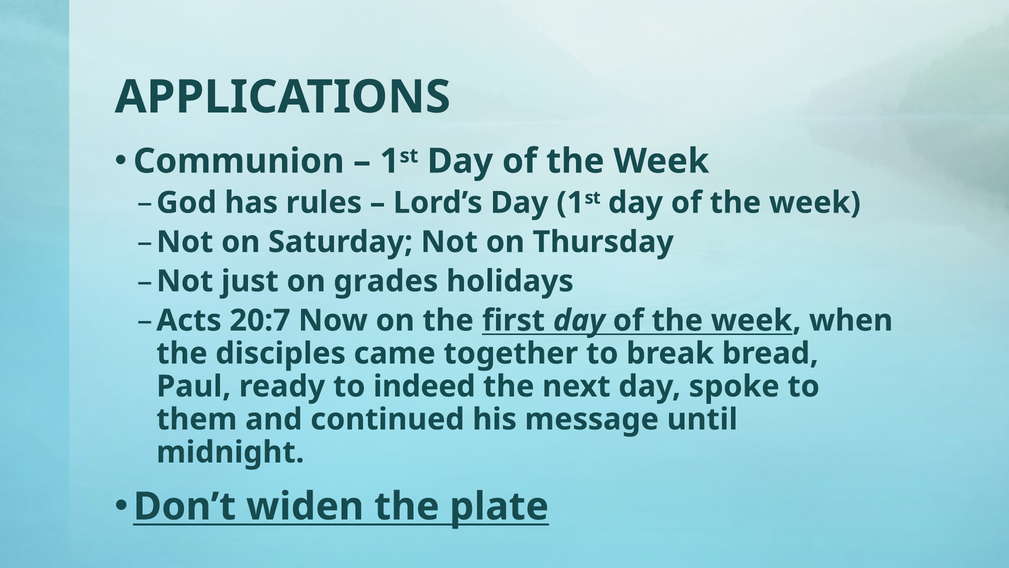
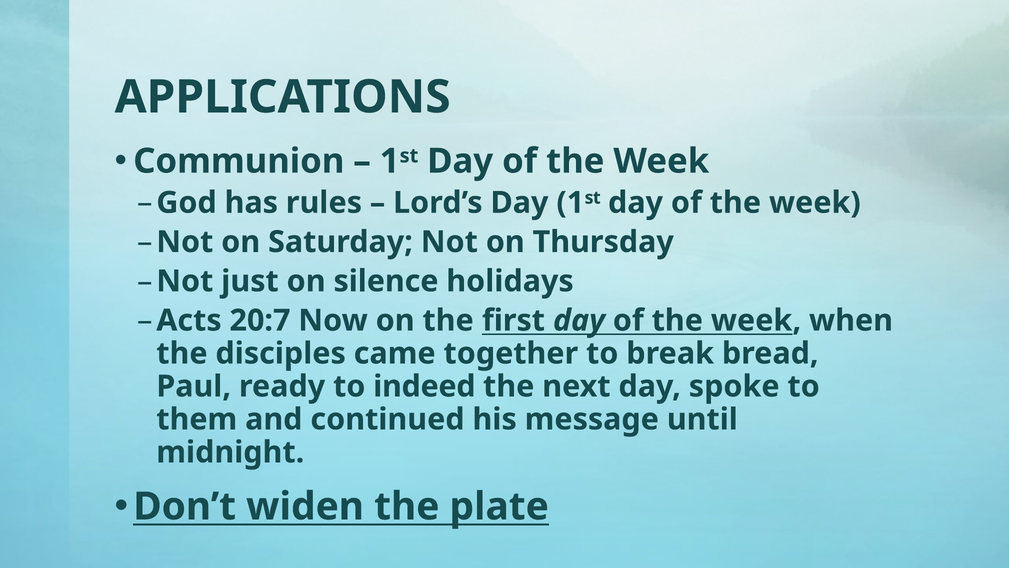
grades: grades -> silence (386, 281)
